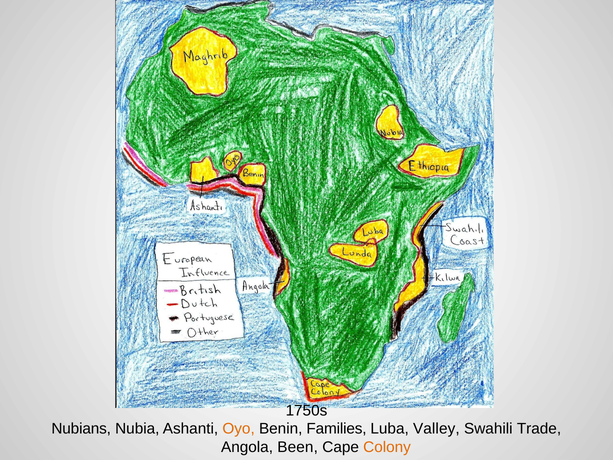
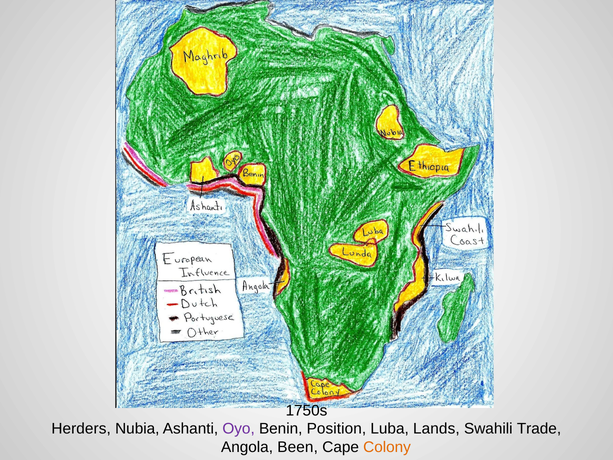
Nubians: Nubians -> Herders (81, 429)
Oyo colour: orange -> purple (239, 429)
Families: Families -> Position (336, 429)
Valley: Valley -> Lands (436, 429)
